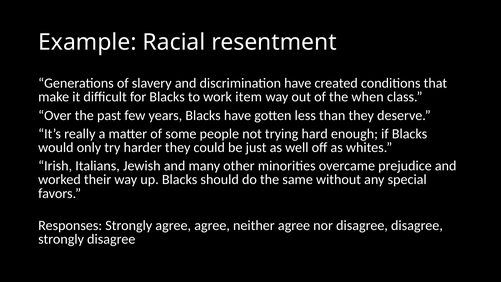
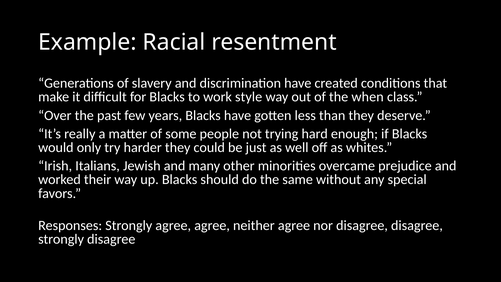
item: item -> style (249, 97)
